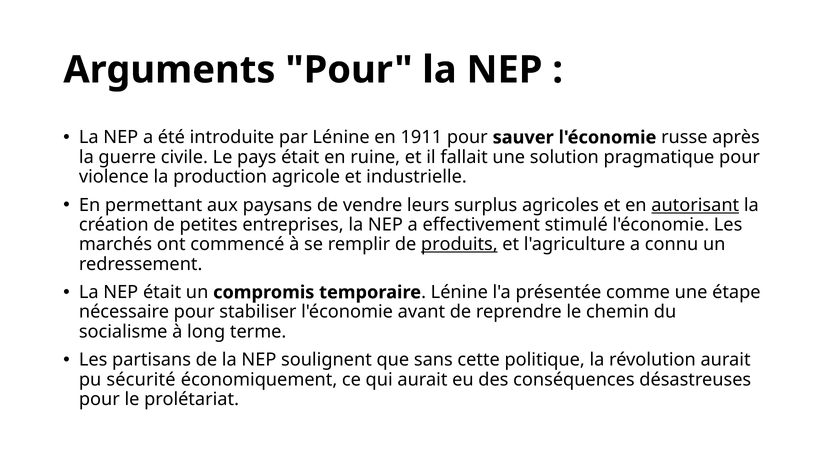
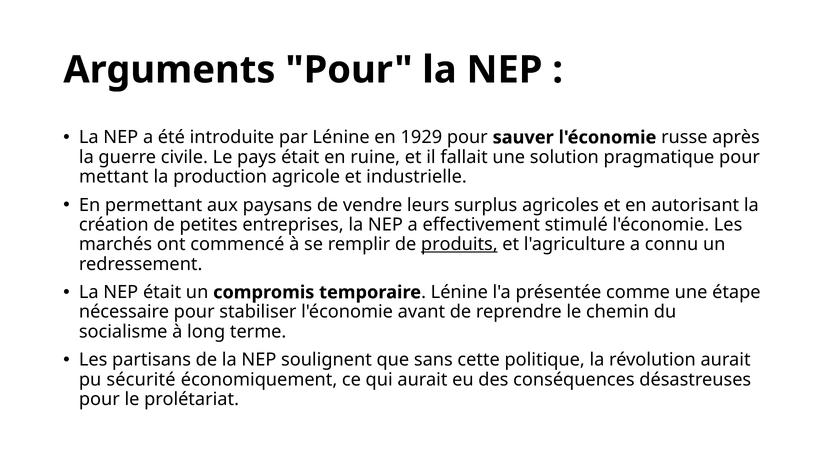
1911: 1911 -> 1929 (421, 137)
violence: violence -> mettant (114, 177)
autorisant underline: present -> none (695, 205)
